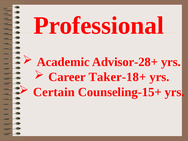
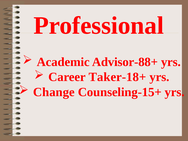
Advisor-28+: Advisor-28+ -> Advisor-88+ (125, 62)
Certain: Certain -> Change (54, 92)
